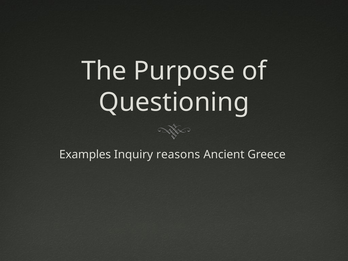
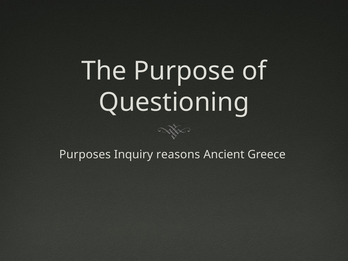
Examples: Examples -> Purposes (85, 155)
